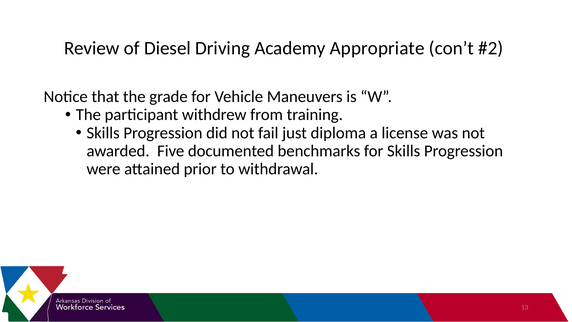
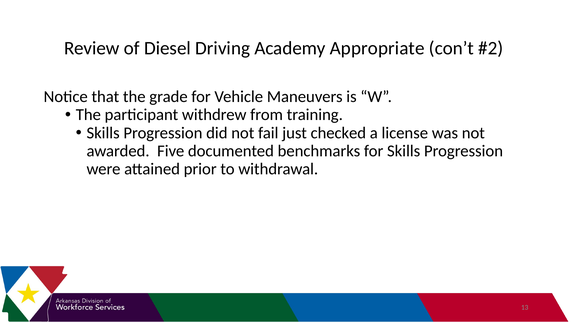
diploma: diploma -> checked (338, 133)
